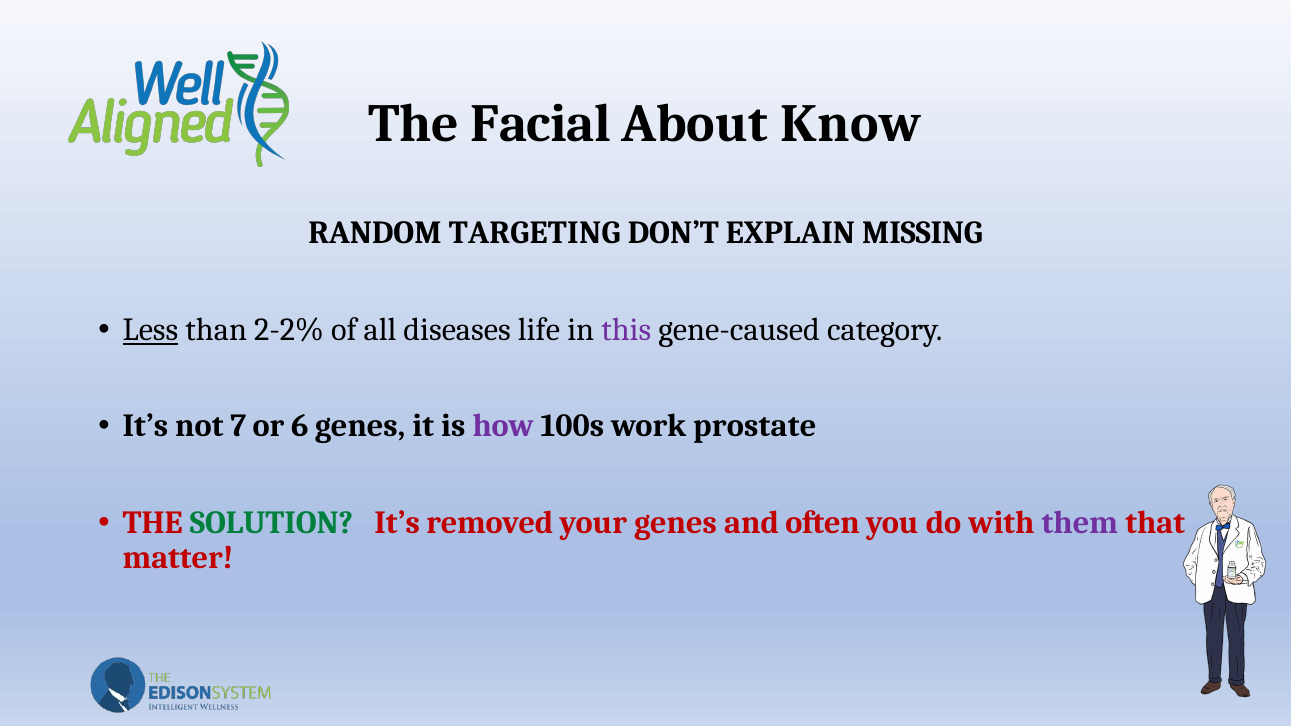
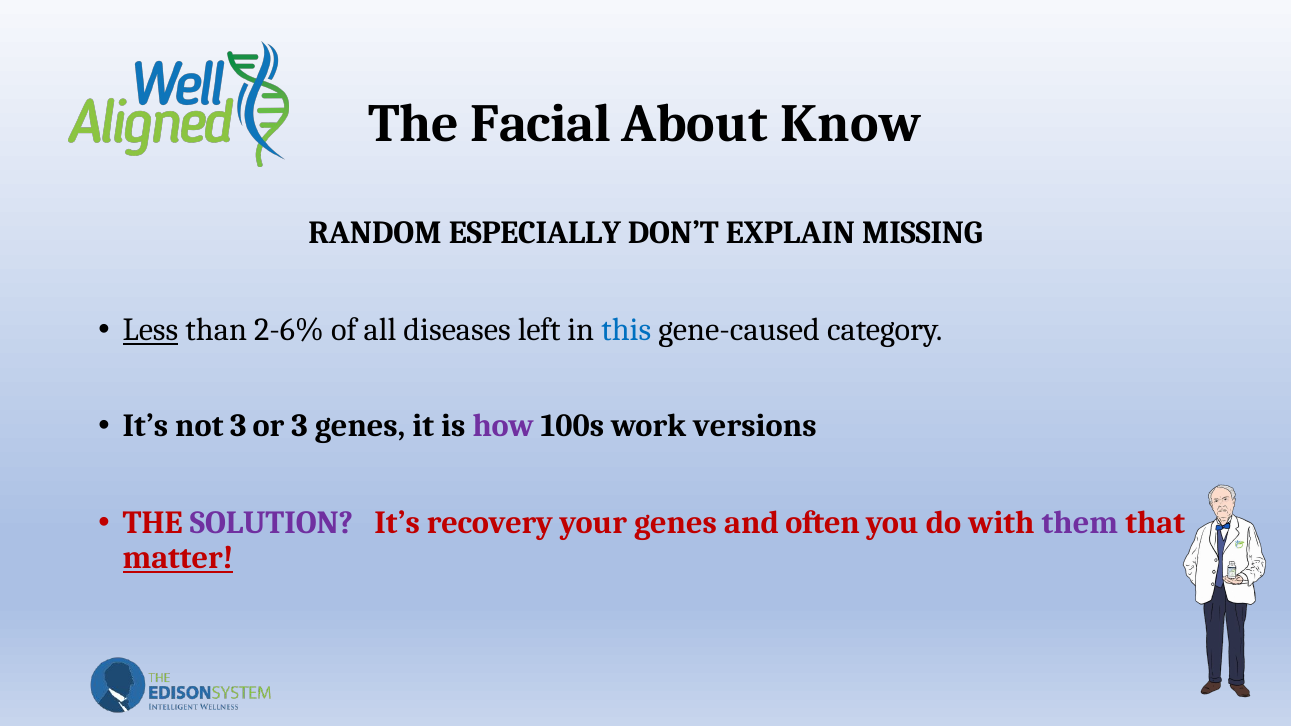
TARGETING: TARGETING -> ESPECIALLY (535, 233)
2-2%: 2-2% -> 2-6% (289, 330)
life: life -> left (539, 330)
this colour: purple -> blue (626, 330)
not 7: 7 -> 3 (238, 426)
or 6: 6 -> 3 (300, 426)
prostate: prostate -> versions (755, 426)
SOLUTION colour: green -> purple (272, 523)
removed: removed -> recovery (490, 523)
matter underline: none -> present (178, 558)
